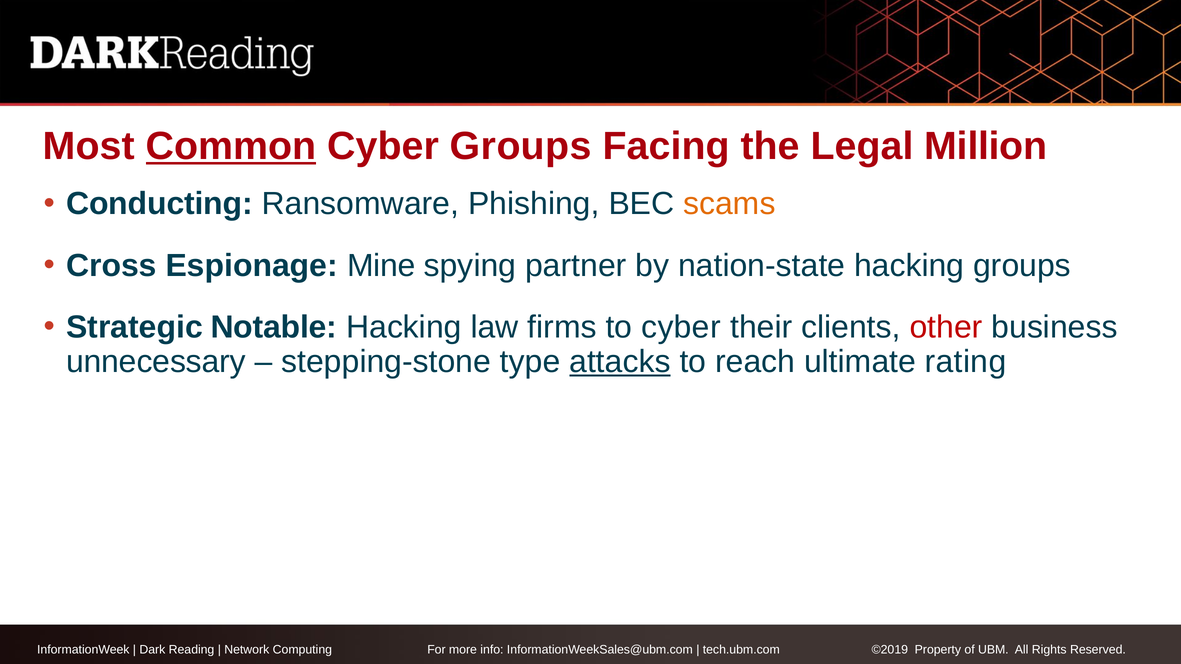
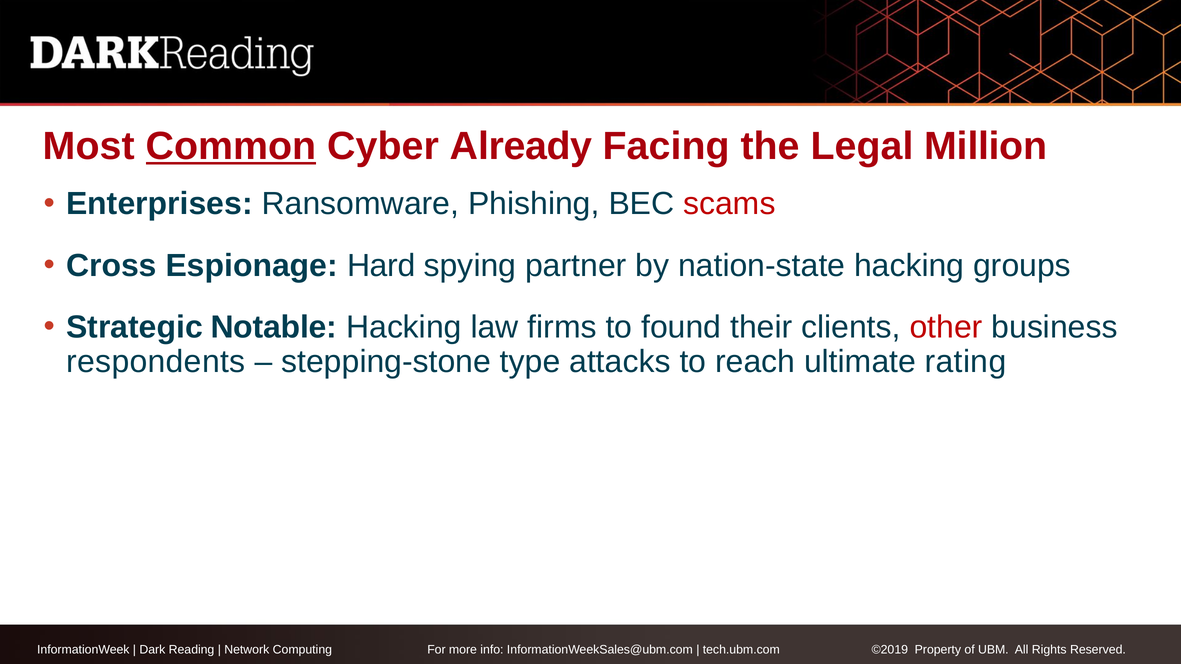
Cyber Groups: Groups -> Already (521, 146)
Conducting: Conducting -> Enterprises (159, 204)
scams colour: orange -> red (729, 204)
Mine: Mine -> Hard (381, 266)
to cyber: cyber -> found (681, 327)
unnecessary: unnecessary -> respondents (156, 362)
attacks underline: present -> none (620, 362)
